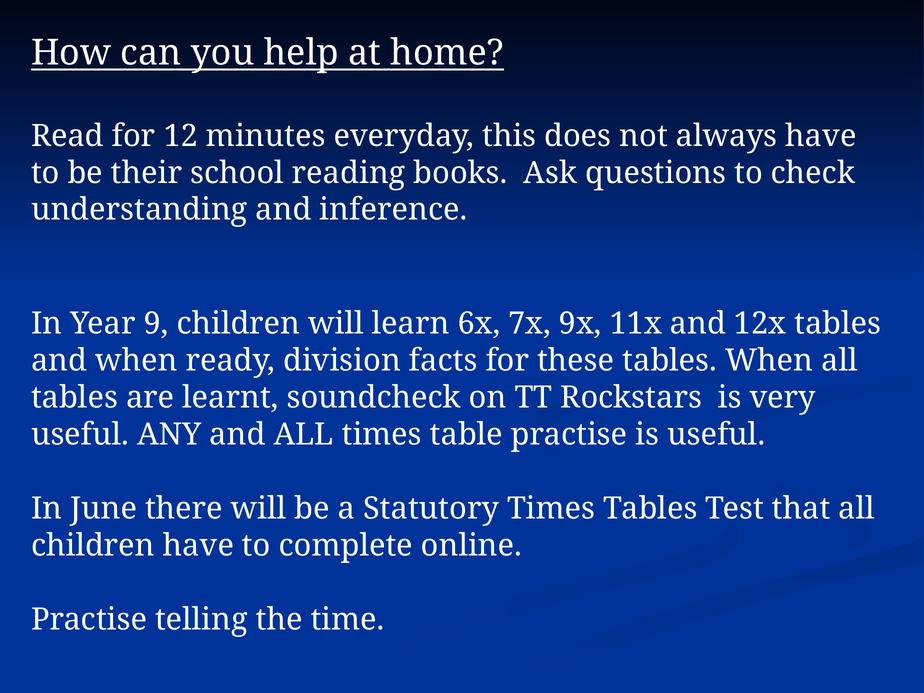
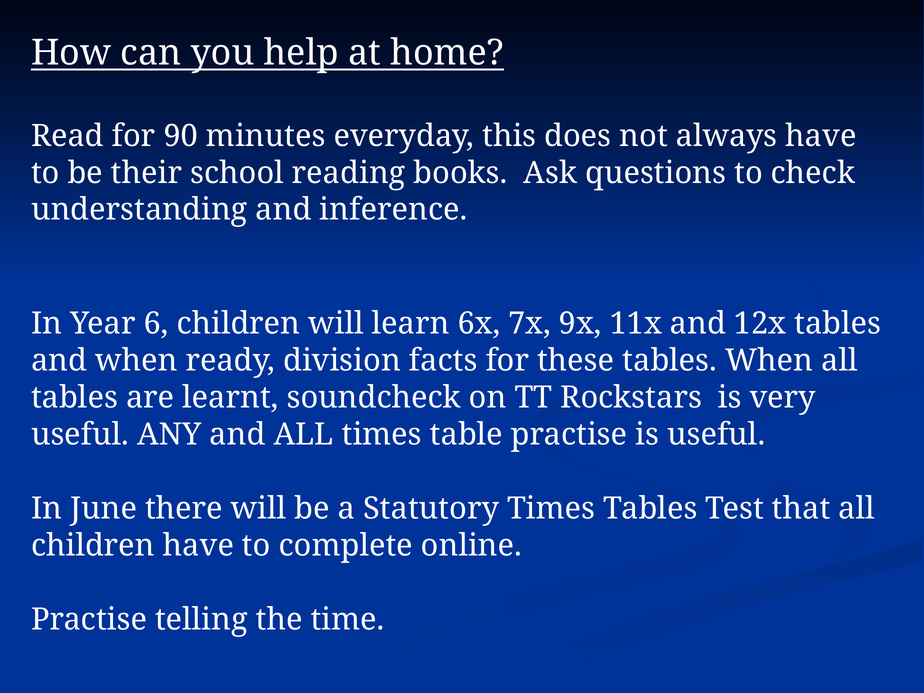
12: 12 -> 90 (181, 136)
9: 9 -> 6 (156, 324)
